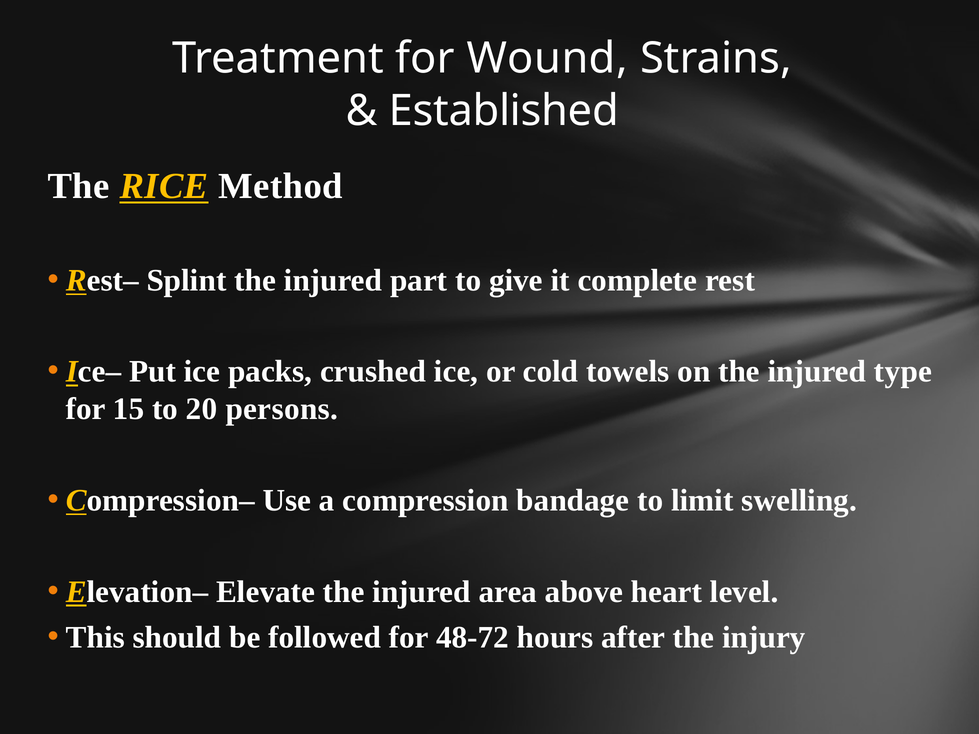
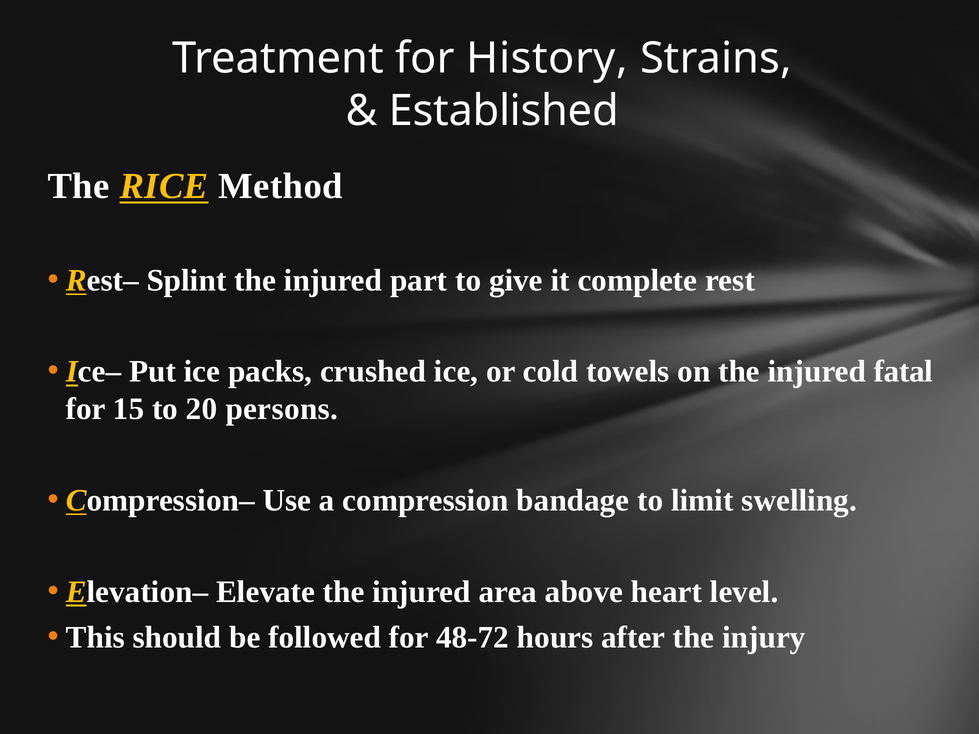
Wound: Wound -> History (547, 58)
type: type -> fatal (903, 372)
